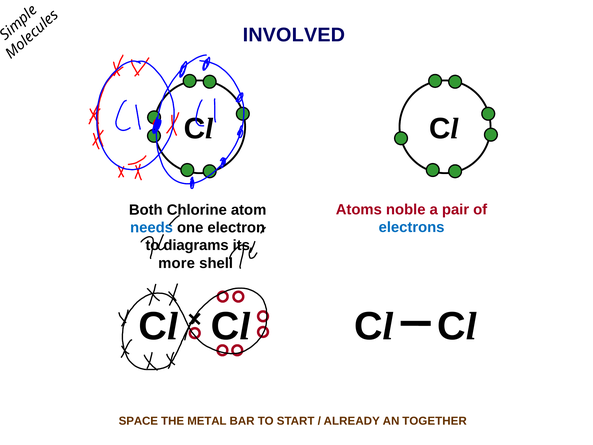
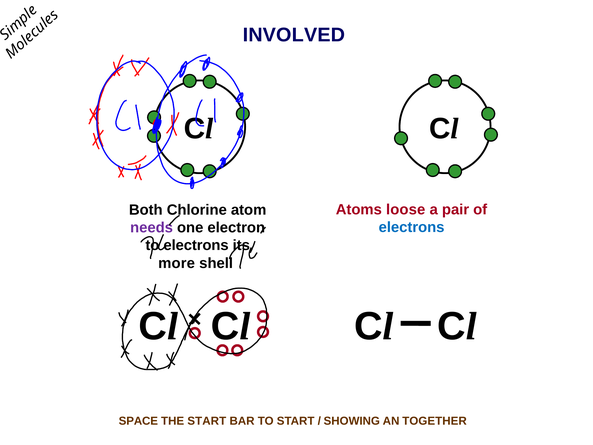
noble: noble -> loose (406, 209)
needs colour: blue -> purple (152, 227)
to diagrams: diagrams -> electrons (196, 245)
THE METAL: METAL -> START (207, 421)
ALREADY: ALREADY -> SHOWING (352, 421)
